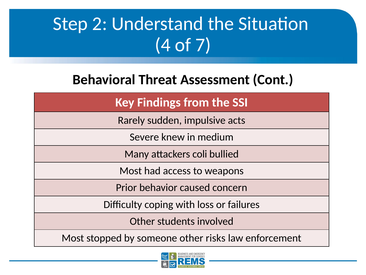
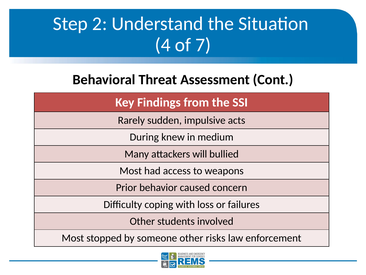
Severe: Severe -> During (144, 137)
coli: coli -> will (200, 154)
